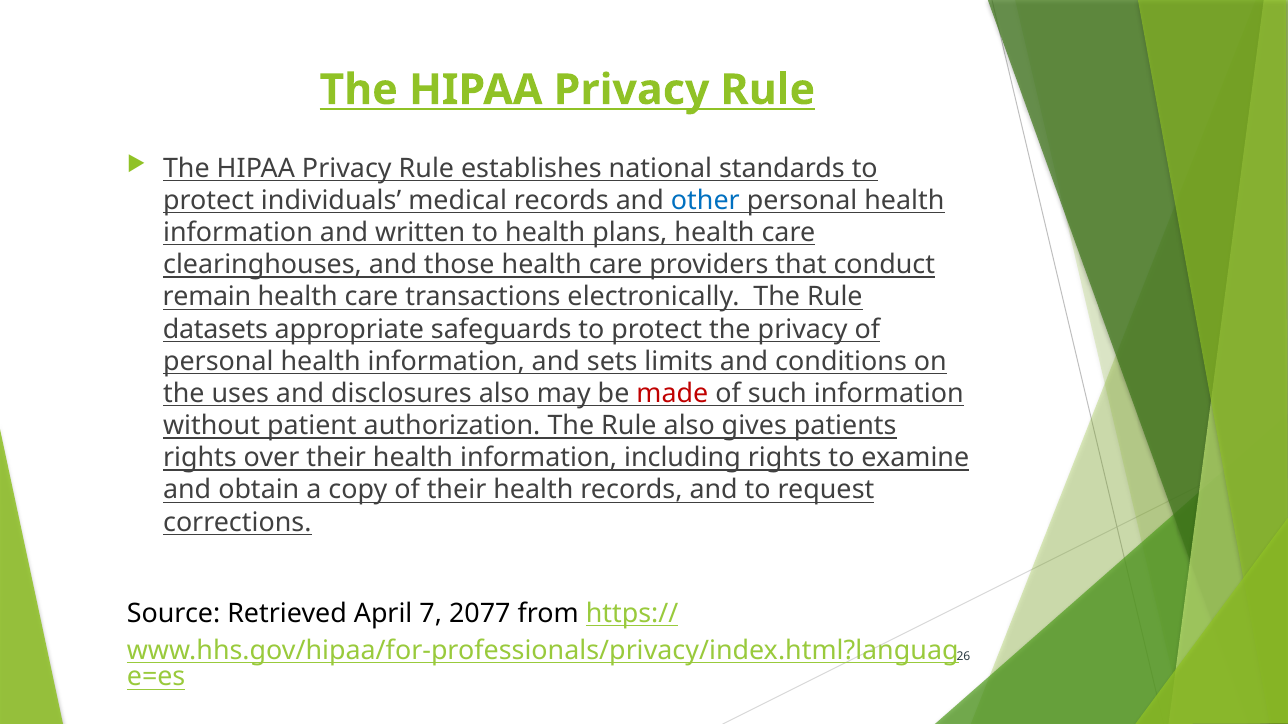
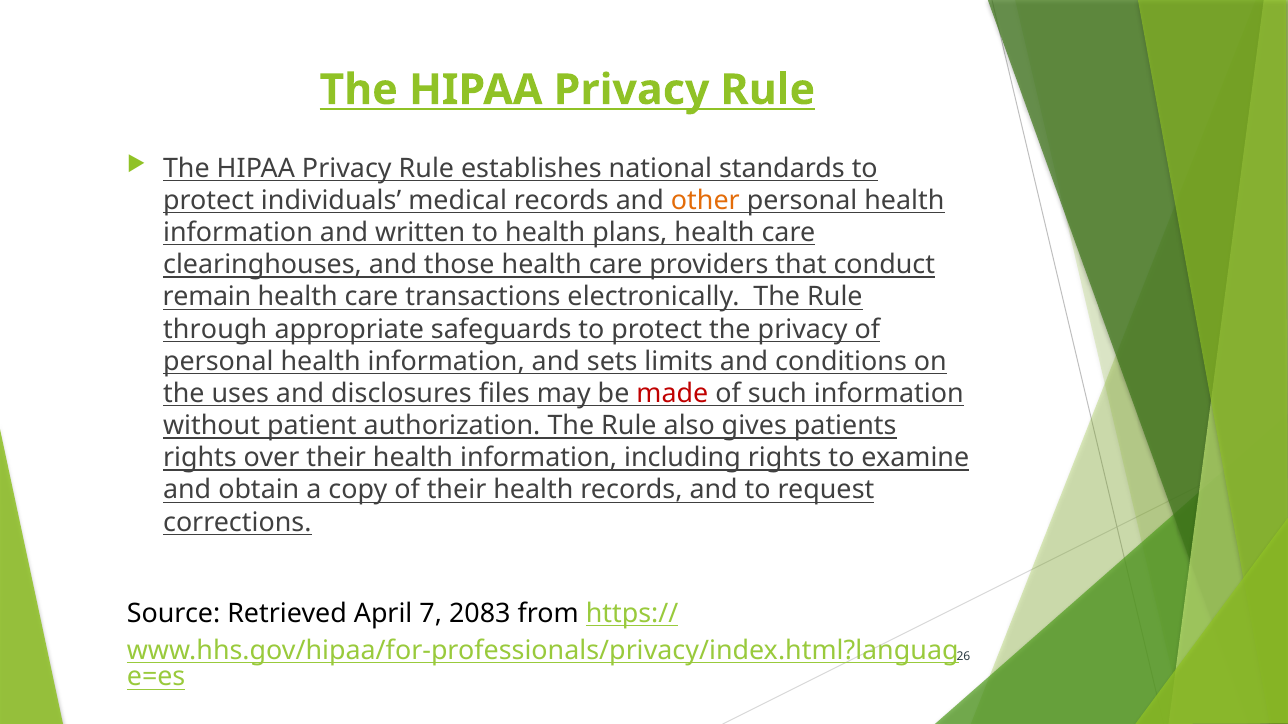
other colour: blue -> orange (705, 201)
datasets: datasets -> through (215, 329)
disclosures also: also -> files (504, 394)
2077: 2077 -> 2083 (480, 614)
